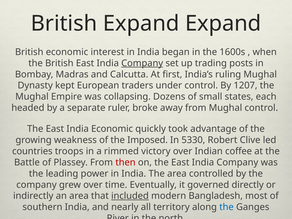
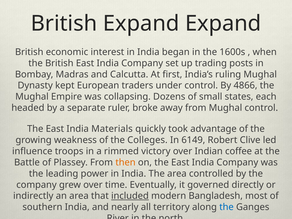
Company underline: present -> none (142, 63)
1207: 1207 -> 4866 (246, 86)
India Economic: Economic -> Materials (112, 129)
Imposed: Imposed -> Colleges (147, 140)
5330: 5330 -> 6149 (193, 140)
countries: countries -> influence (32, 151)
then colour: red -> orange (125, 162)
